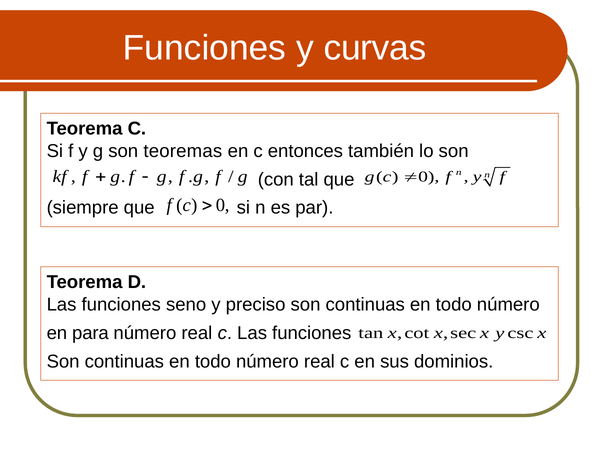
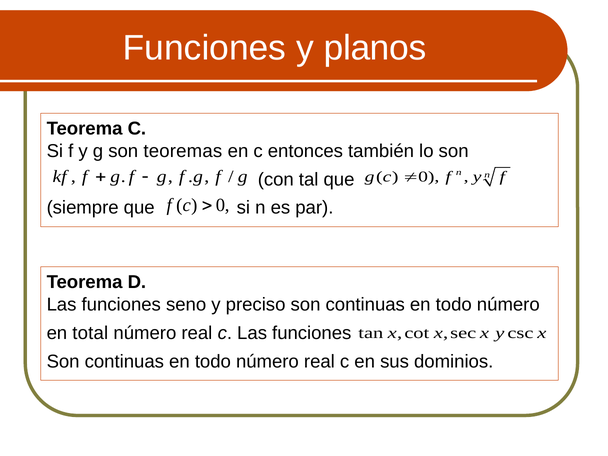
curvas: curvas -> planos (375, 48)
para: para -> total (90, 333)
